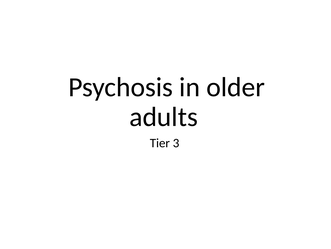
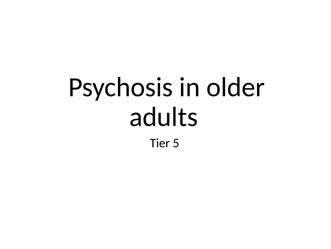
3: 3 -> 5 (176, 143)
